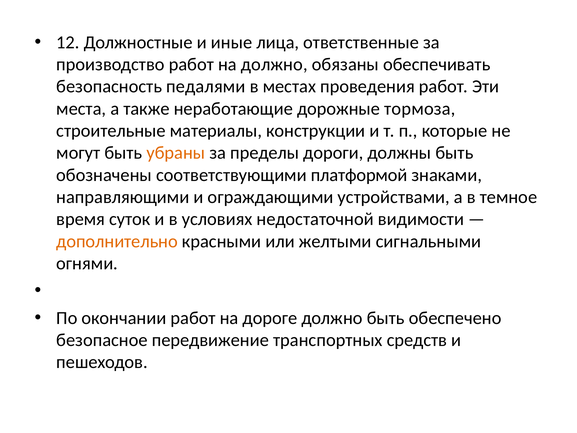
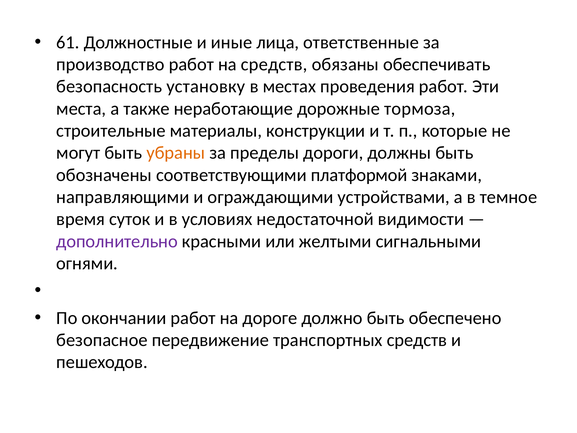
12: 12 -> 61 (68, 42)
на должно: должно -> средств (274, 64)
педалями: педалями -> установку (206, 86)
дополнительно colour: orange -> purple (117, 241)
